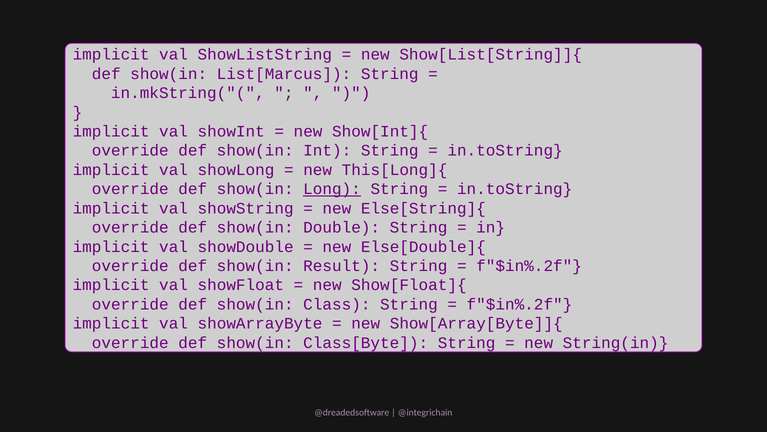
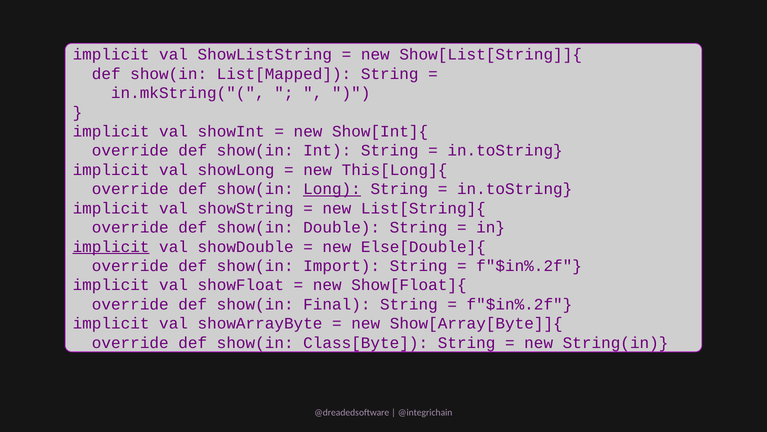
List[Marcus: List[Marcus -> List[Mapped (284, 74)
Else[String]{: Else[String]{ -> List[String]{ (423, 208)
implicit underline: none -> present (111, 246)
Result: Result -> Import (342, 266)
Class: Class -> Final (337, 304)
